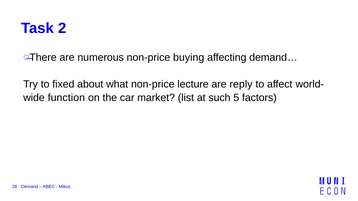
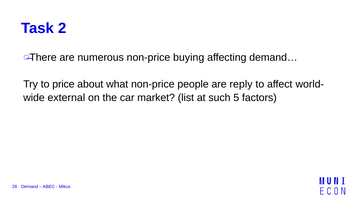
fixed: fixed -> price (63, 84)
lecture: lecture -> people (193, 84)
function: function -> external (66, 98)
